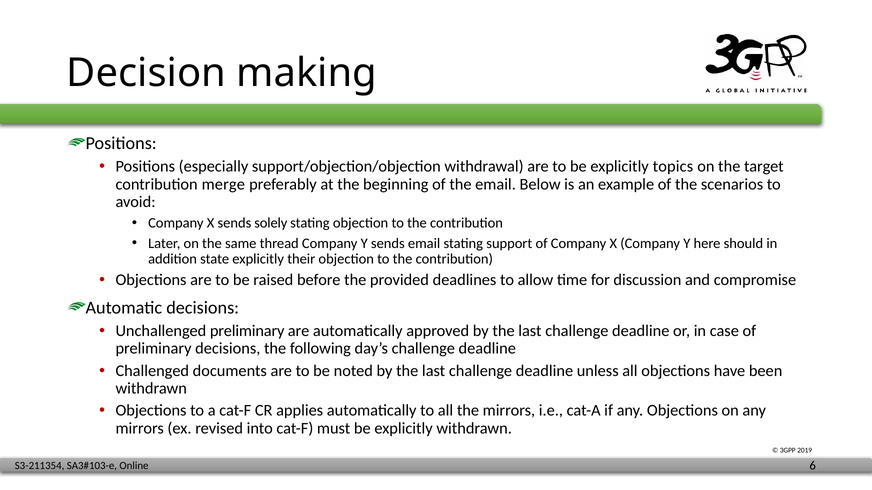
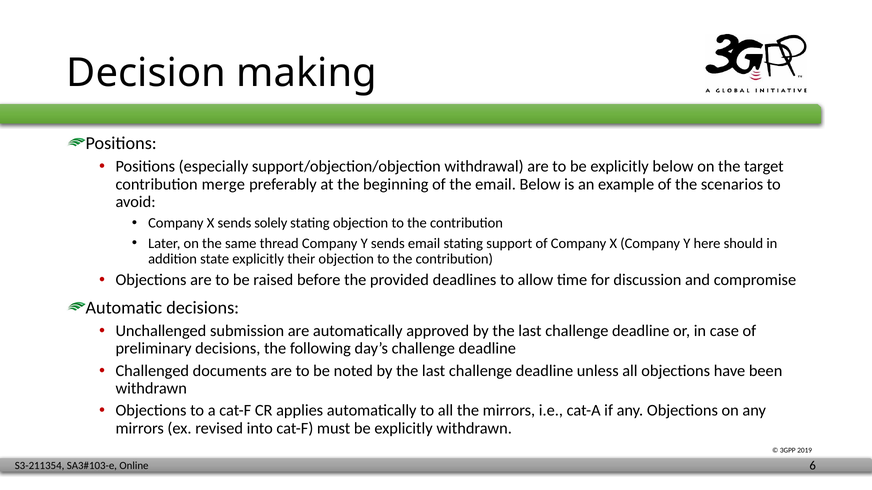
explicitly topics: topics -> below (673, 167)
Unchallenged preliminary: preliminary -> submission (247, 331)
